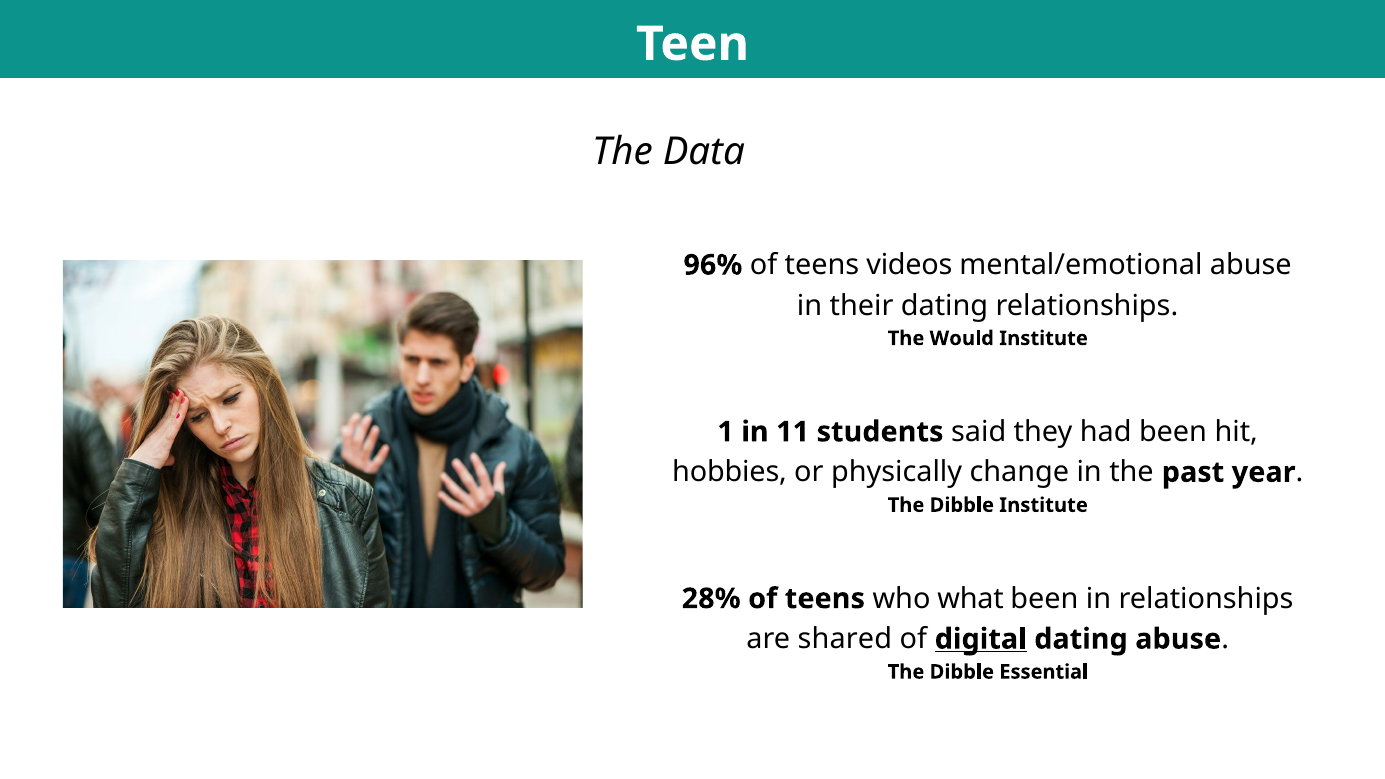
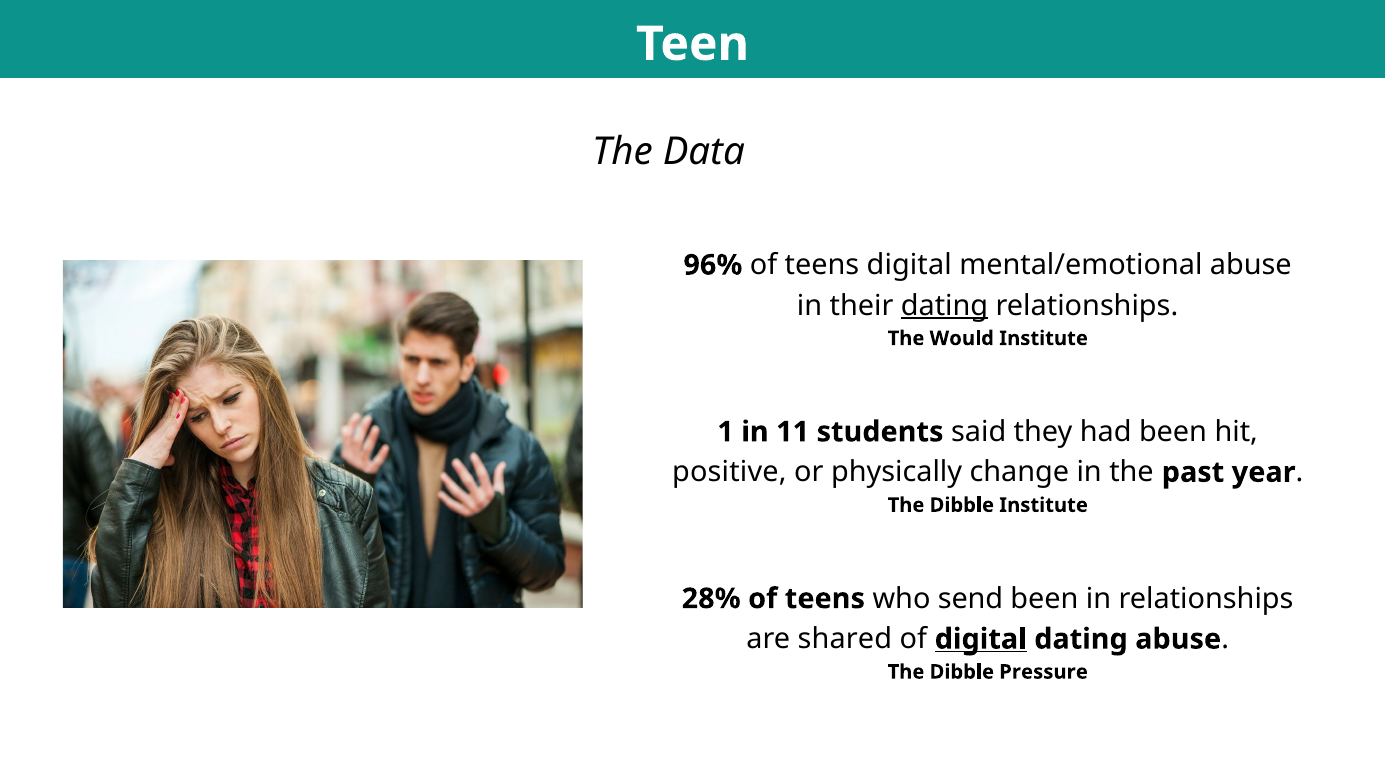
teens videos: videos -> digital (909, 265)
dating underline: none -> present (945, 306)
hobbies: hobbies -> positive (729, 472)
what: what -> send (971, 599)
Essential: Essential -> Pressure (1044, 672)
